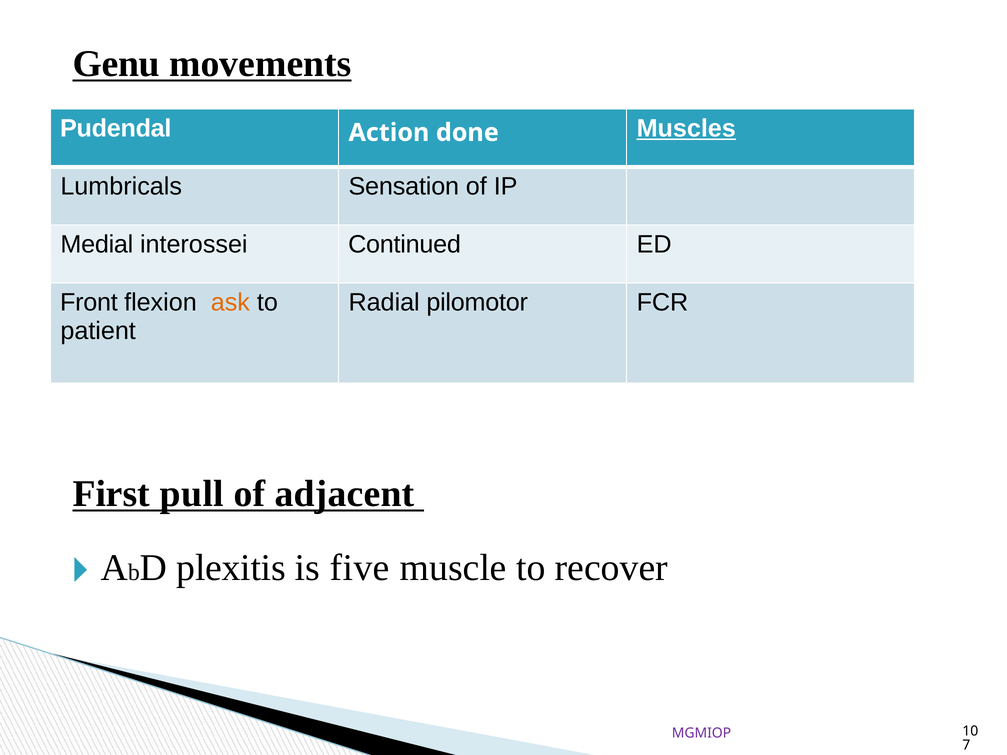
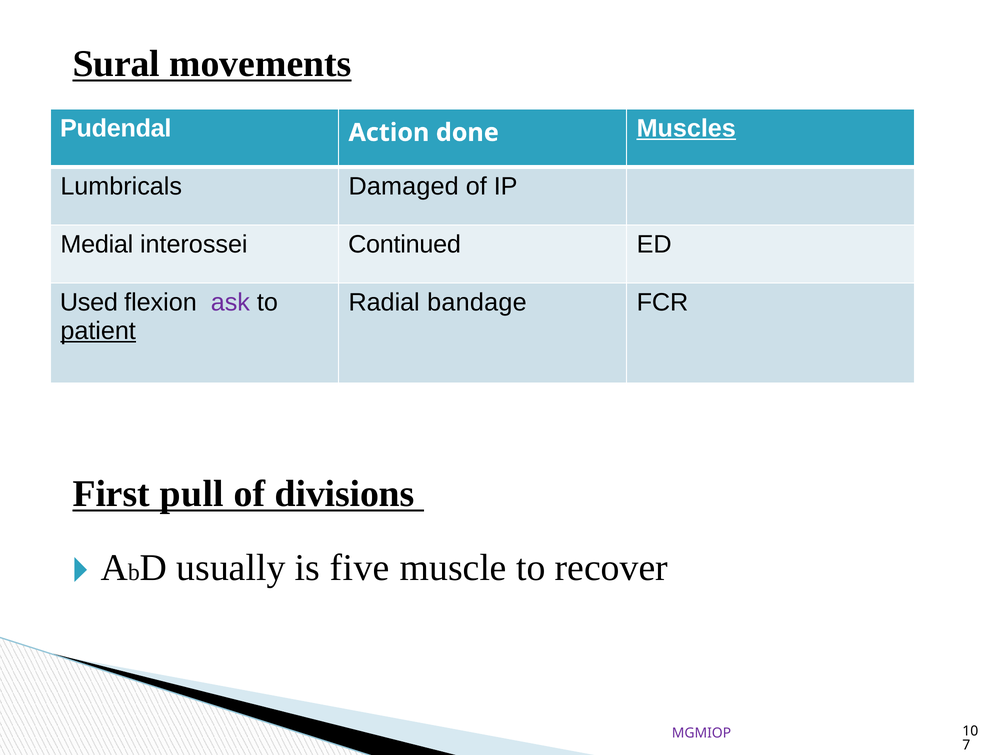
Genu: Genu -> Sural (116, 64)
Sensation: Sensation -> Damaged (404, 187)
Front: Front -> Used (89, 303)
ask colour: orange -> purple (230, 303)
pilomotor: pilomotor -> bandage (477, 303)
patient underline: none -> present (98, 331)
adjacent: adjacent -> divisions (345, 494)
plexitis: plexitis -> usually (231, 568)
